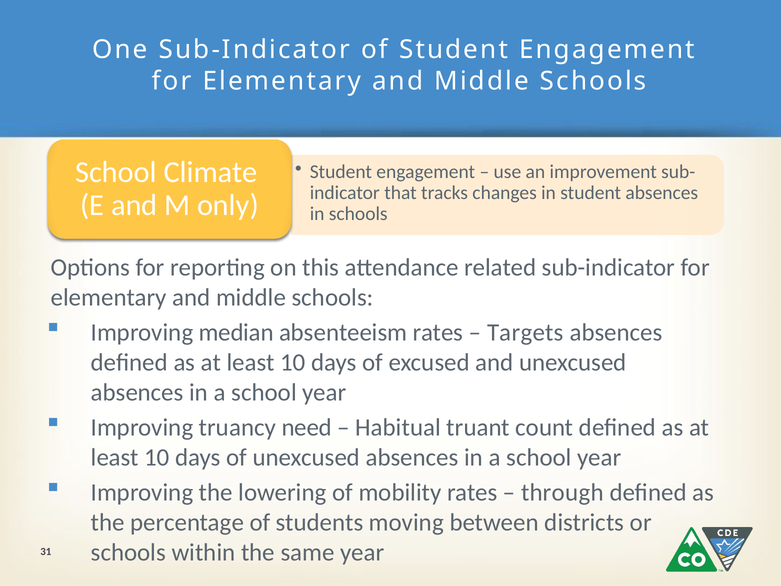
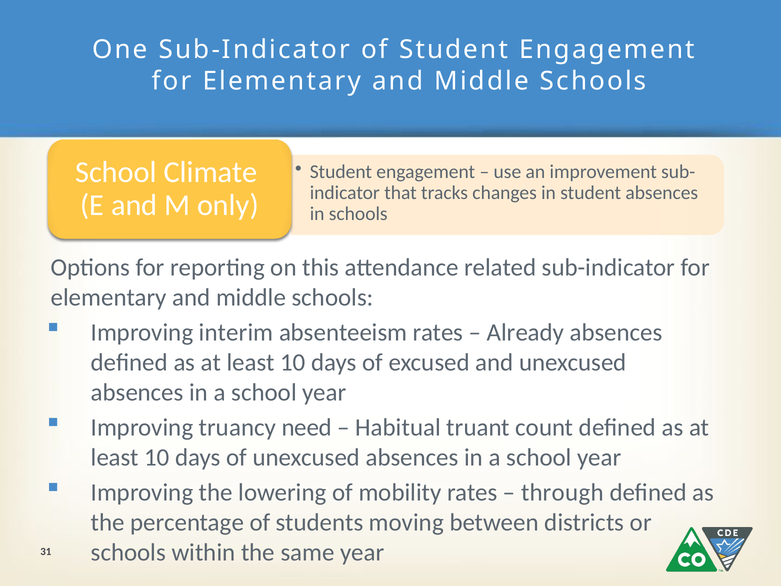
median: median -> interim (236, 332)
Targets: Targets -> Already (525, 332)
